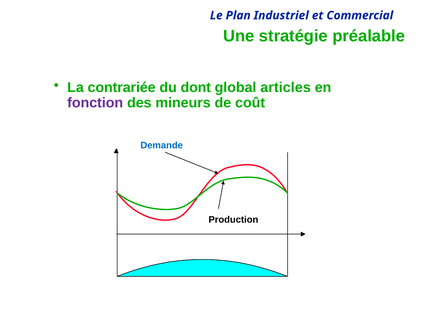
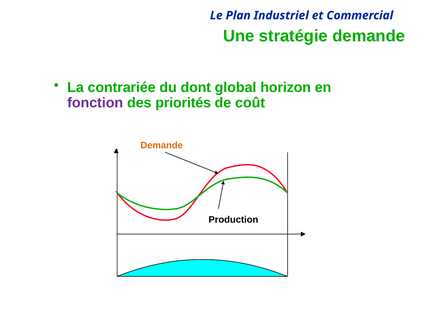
stratégie préalable: préalable -> demande (369, 36)
articles: articles -> horizon (286, 88)
mineurs: mineurs -> priorités (183, 103)
Demande colour: blue -> orange (162, 146)
